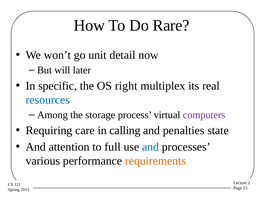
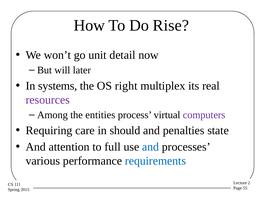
Rare: Rare -> Rise (171, 25)
specific: specific -> systems (58, 86)
resources colour: blue -> purple (48, 100)
storage: storage -> entities (100, 115)
calling: calling -> should (125, 131)
requirements colour: orange -> blue (155, 161)
